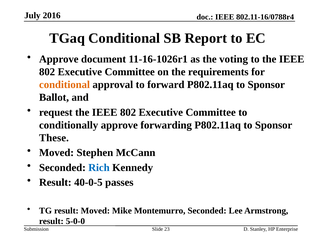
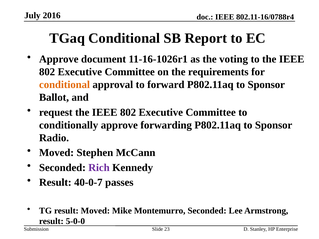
These: These -> Radio (54, 138)
Rich colour: blue -> purple (99, 168)
40-0-5: 40-0-5 -> 40-0-7 (88, 183)
